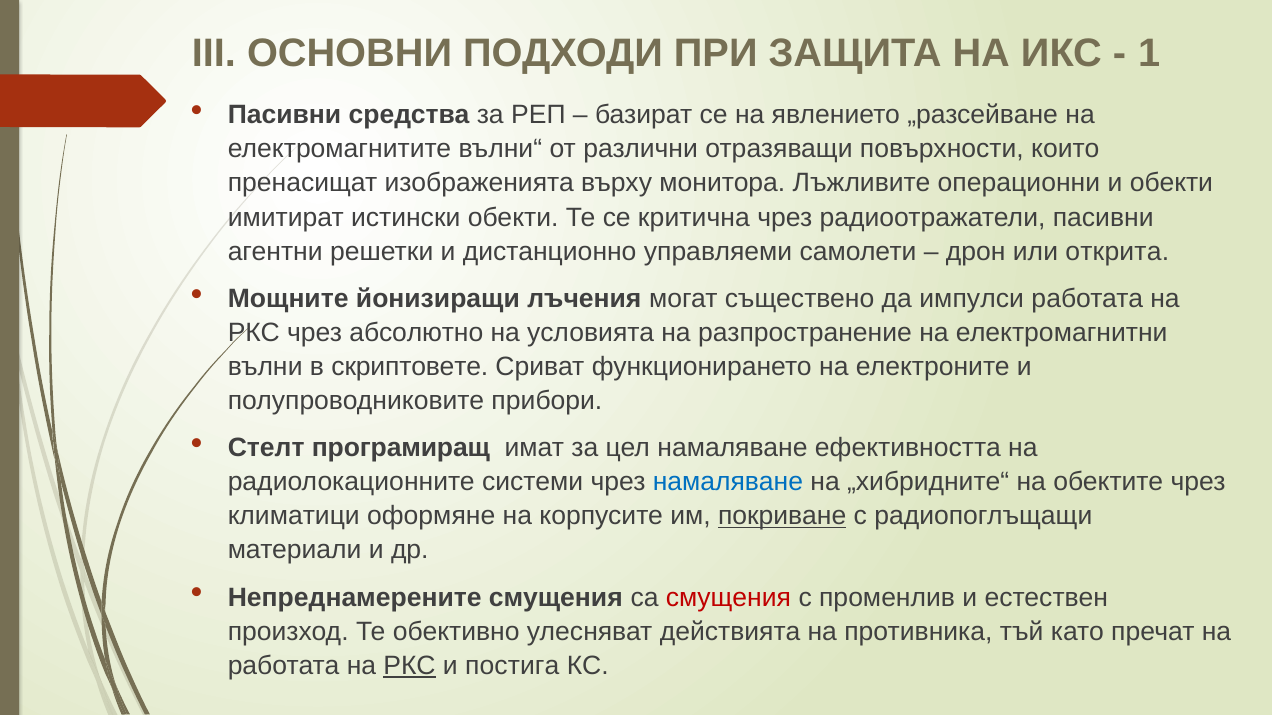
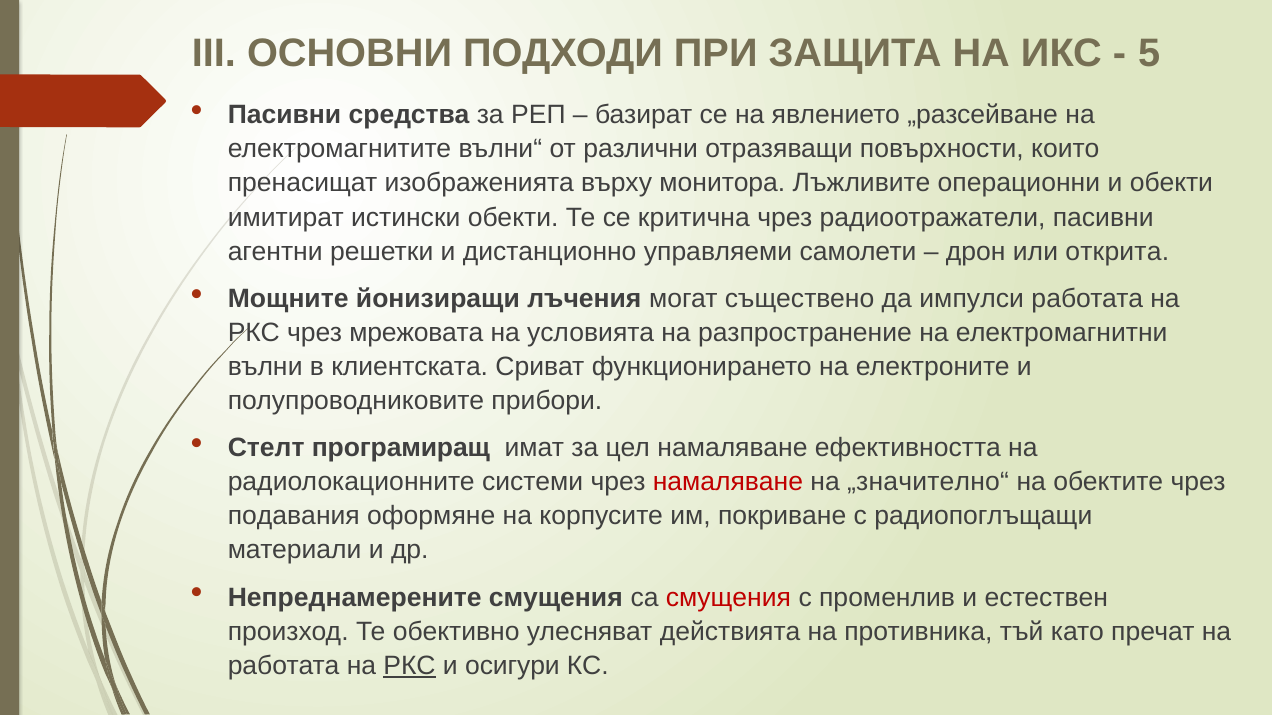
1: 1 -> 5 (1149, 53)
абсолютно: абсолютно -> мрежовата (416, 333)
скриптовете: скриптовете -> клиентската (410, 367)
намаляване colour: blue -> red (728, 482)
„хибридните“: „хибридните“ -> „значително“ (928, 482)
климатици: климатици -> подавания (294, 516)
покриване underline: present -> none (782, 516)
постига: постига -> осигури (512, 666)
